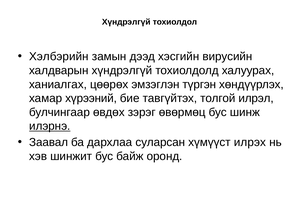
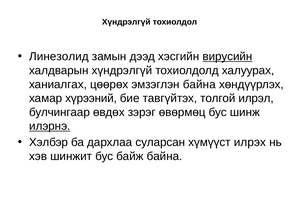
Хэлбэрийн: Хэлбэрийн -> Линезолид (59, 57)
вирусийн underline: none -> present (227, 57)
эмзэглэн түргэн: түргэн -> байна (199, 84)
Заавал: Заавал -> Хэлбэр (49, 142)
байж оронд: оронд -> байна (165, 156)
